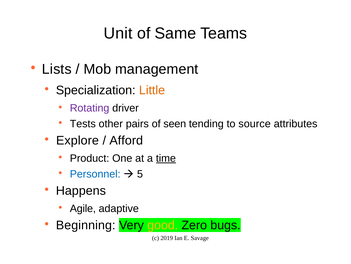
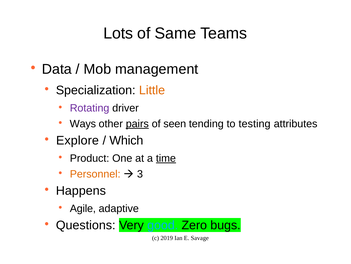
Unit: Unit -> Lots (118, 33)
Lists: Lists -> Data (57, 69)
Tests: Tests -> Ways (83, 123)
pairs underline: none -> present (137, 123)
source: source -> testing (255, 123)
Afford: Afford -> Which (126, 140)
Personnel colour: blue -> orange (95, 173)
5: 5 -> 3 (140, 173)
Beginning: Beginning -> Questions (86, 225)
good colour: yellow -> light blue (163, 225)
